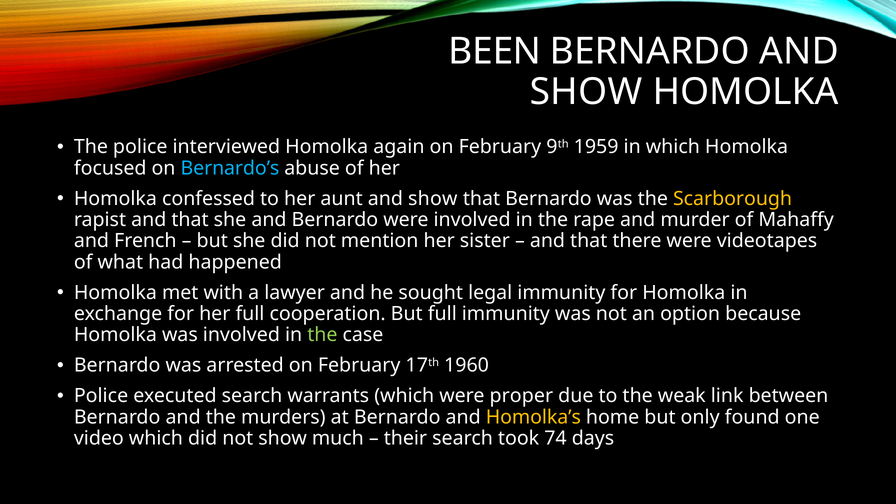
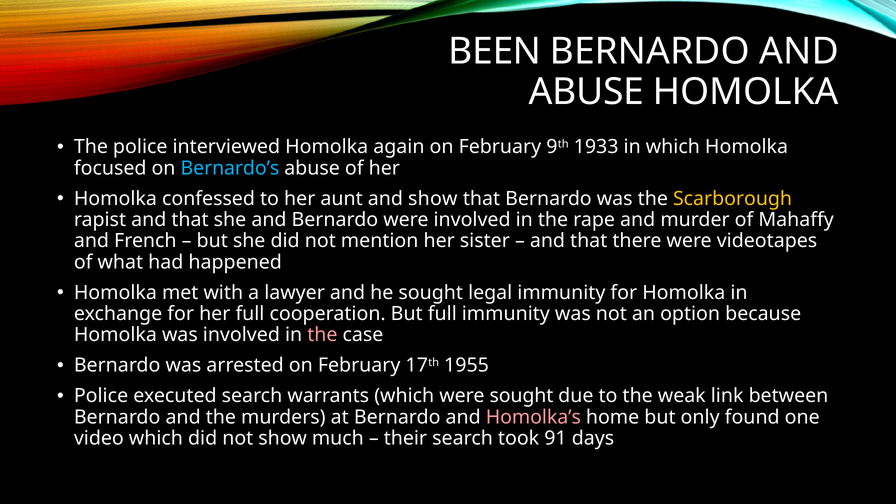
SHOW: SHOW -> ABUSE (586, 92)
1959: 1959 -> 1933 (596, 147)
the colour: light green -> pink (322, 335)
1960: 1960 -> 1955 (467, 365)
were proper: proper -> sought (521, 396)
Homolka’s colour: yellow -> pink (533, 417)
74: 74 -> 91 (555, 438)
